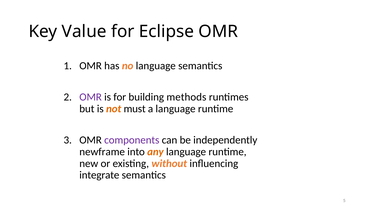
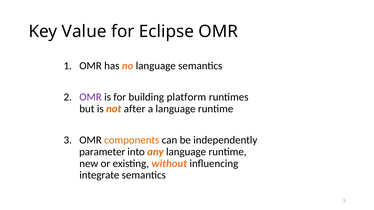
methods: methods -> platform (186, 97)
must: must -> after (135, 109)
components colour: purple -> orange (132, 140)
newframe: newframe -> parameter (102, 152)
